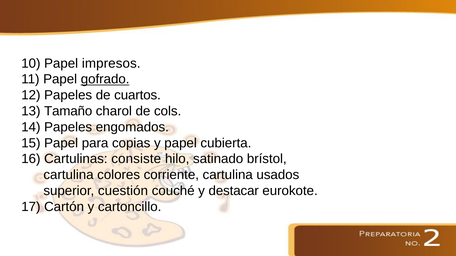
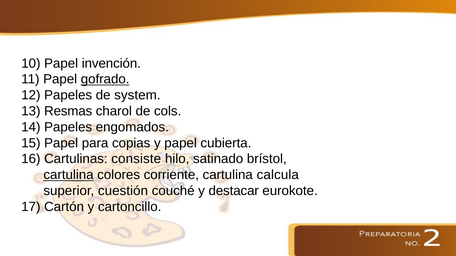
impresos: impresos -> invención (111, 63)
cuartos: cuartos -> system (137, 95)
Tamaño: Tamaño -> Resmas (68, 111)
cartulina underline: none -> present (69, 175)
usados: usados -> calcula (278, 175)
